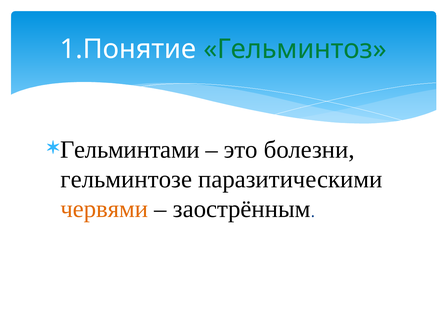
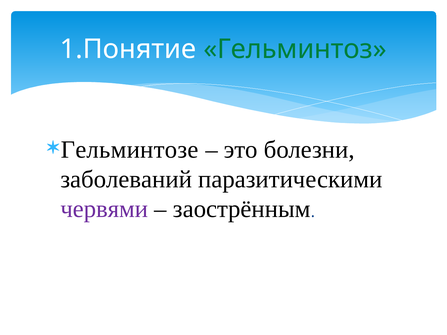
Гельминтами: Гельминтами -> Гельминтозе (130, 150)
гельминтозе: гельминтозе -> заболеваний (126, 179)
червями colour: orange -> purple (104, 209)
